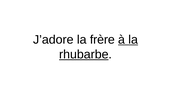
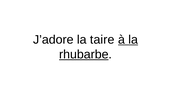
frère: frère -> taire (102, 40)
